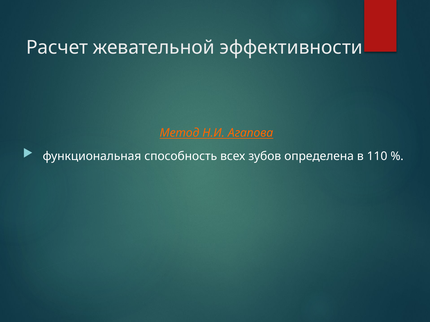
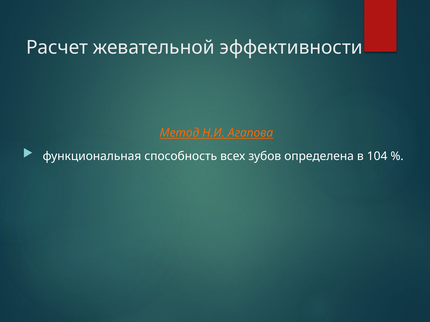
110: 110 -> 104 (377, 156)
